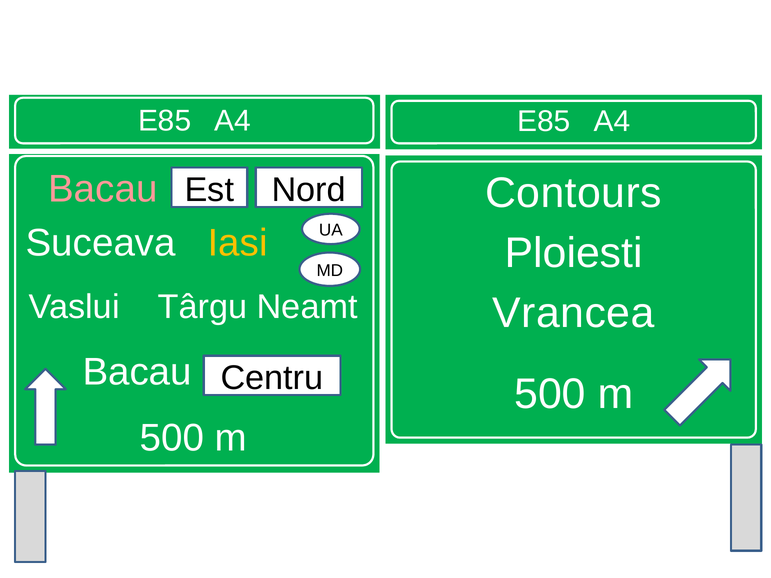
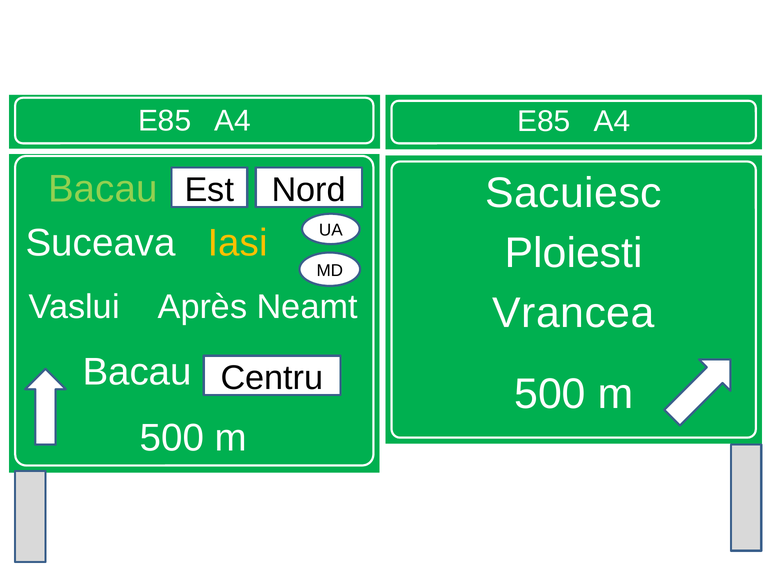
Bacau colour: pink -> light green (103, 189)
Contours: Contours -> Sacuiesc (573, 193)
Târgu: Târgu -> Après (202, 307)
